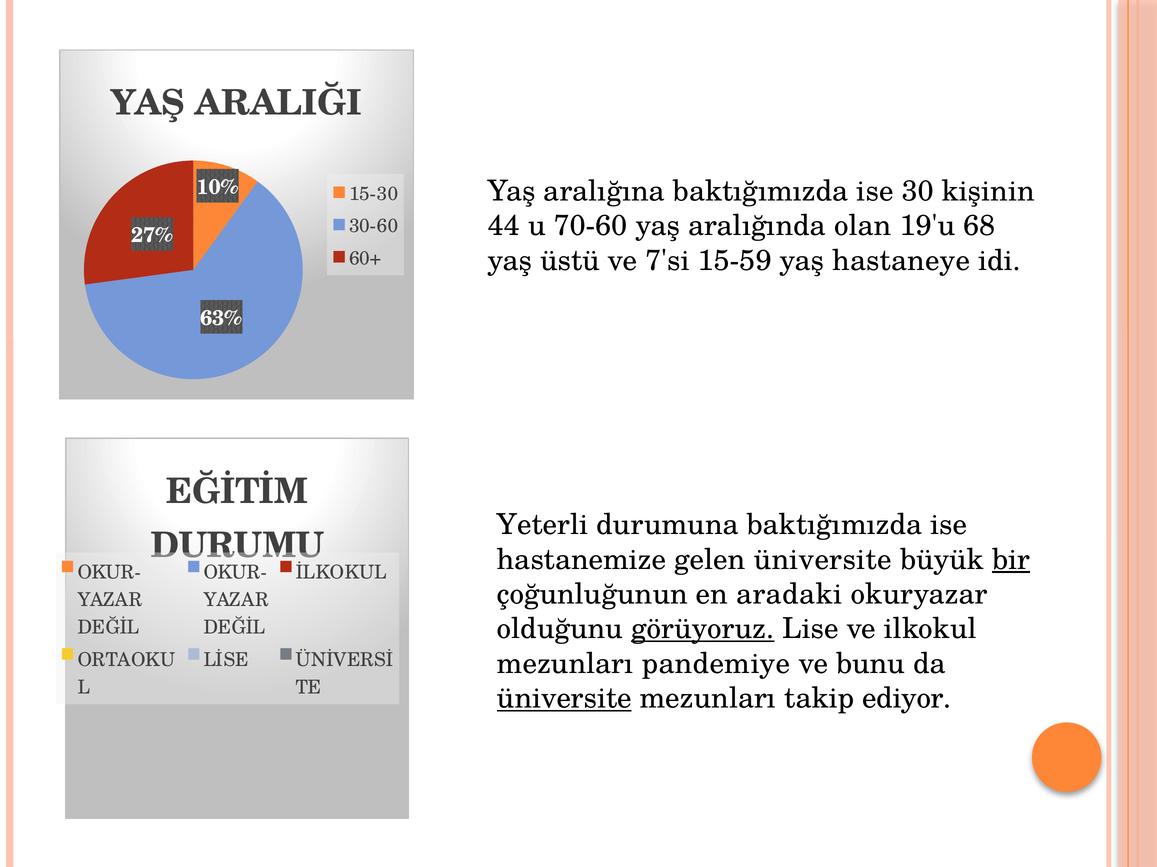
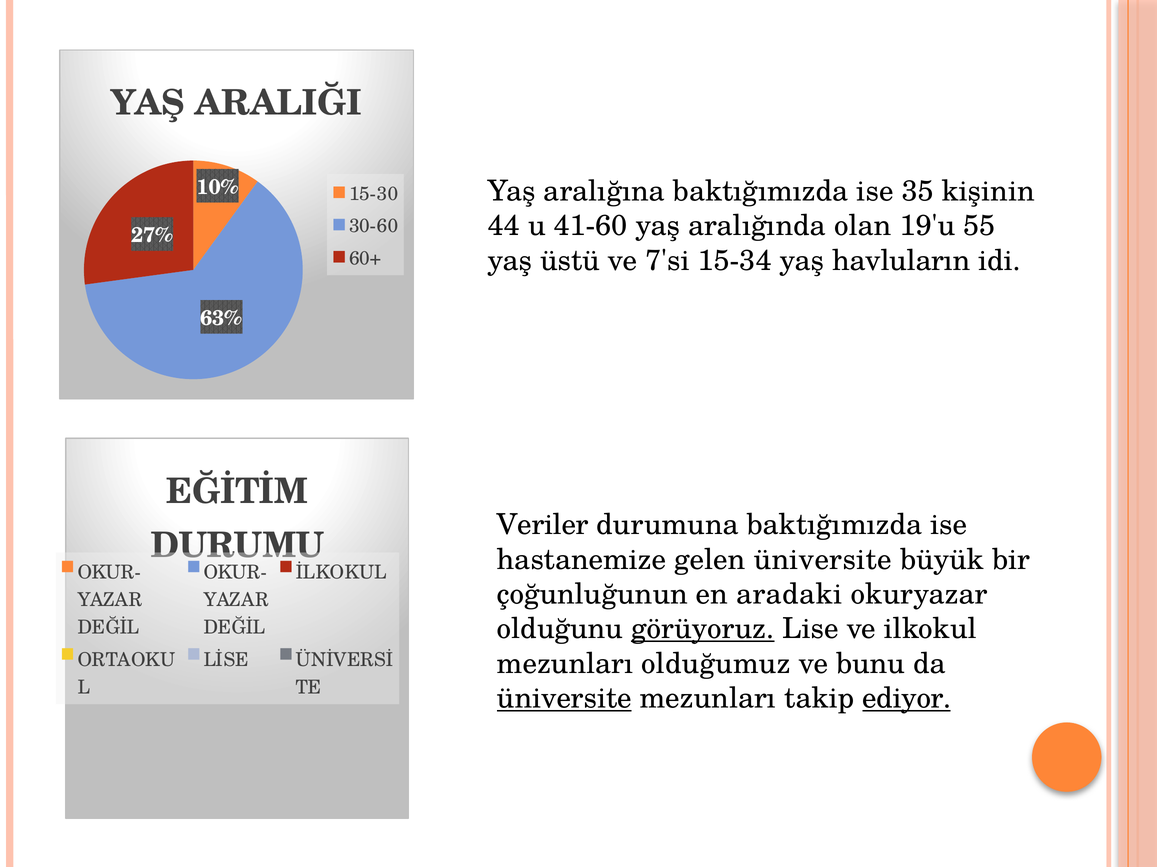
30: 30 -> 35 (918, 191)
70-60: 70-60 -> 41-60 (591, 226)
68: 68 -> 55 (979, 226)
15-59: 15-59 -> 15-34 (735, 261)
hastaneye: hastaneye -> havluların (901, 261)
Yeterli: Yeterli -> Veriler (543, 525)
bir underline: present -> none (1011, 560)
pandemiye: pandemiye -> olduğumuz (716, 664)
ediyor underline: none -> present (907, 699)
